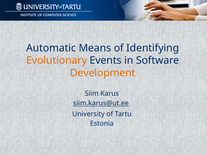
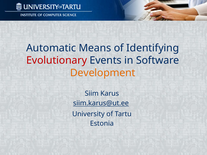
Evolutionary colour: orange -> red (57, 61)
